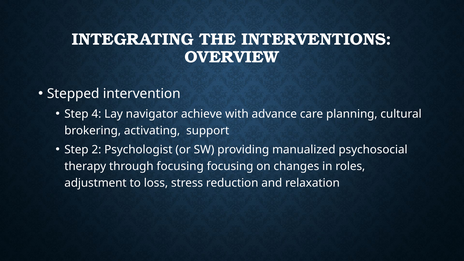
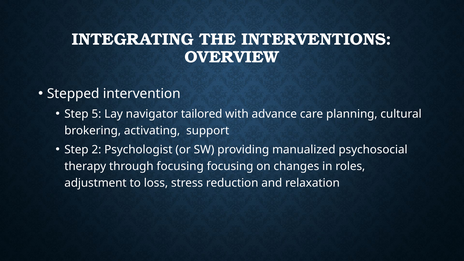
4: 4 -> 5 (96, 114)
achieve: achieve -> tailored (202, 114)
